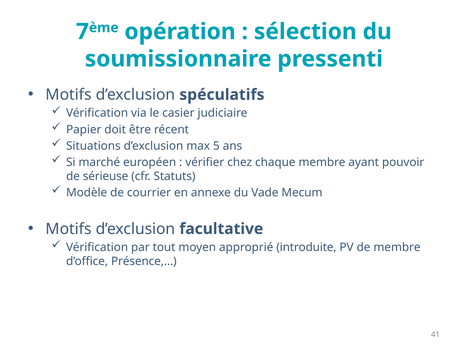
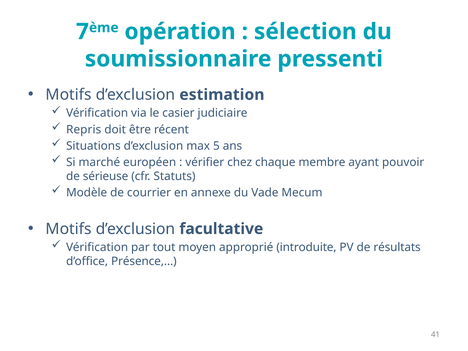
spéculatifs: spéculatifs -> estimation (222, 95)
Papier: Papier -> Repris (84, 130)
de membre: membre -> résultats (397, 247)
